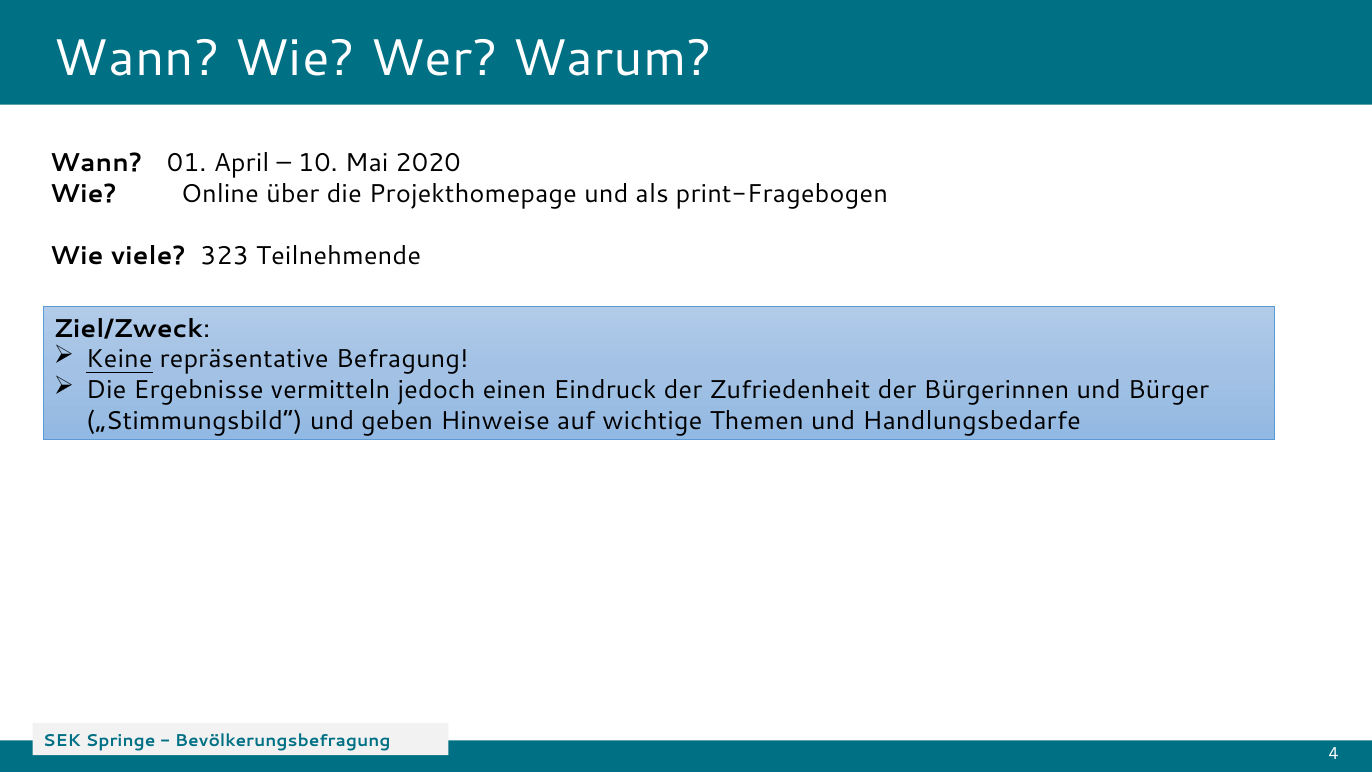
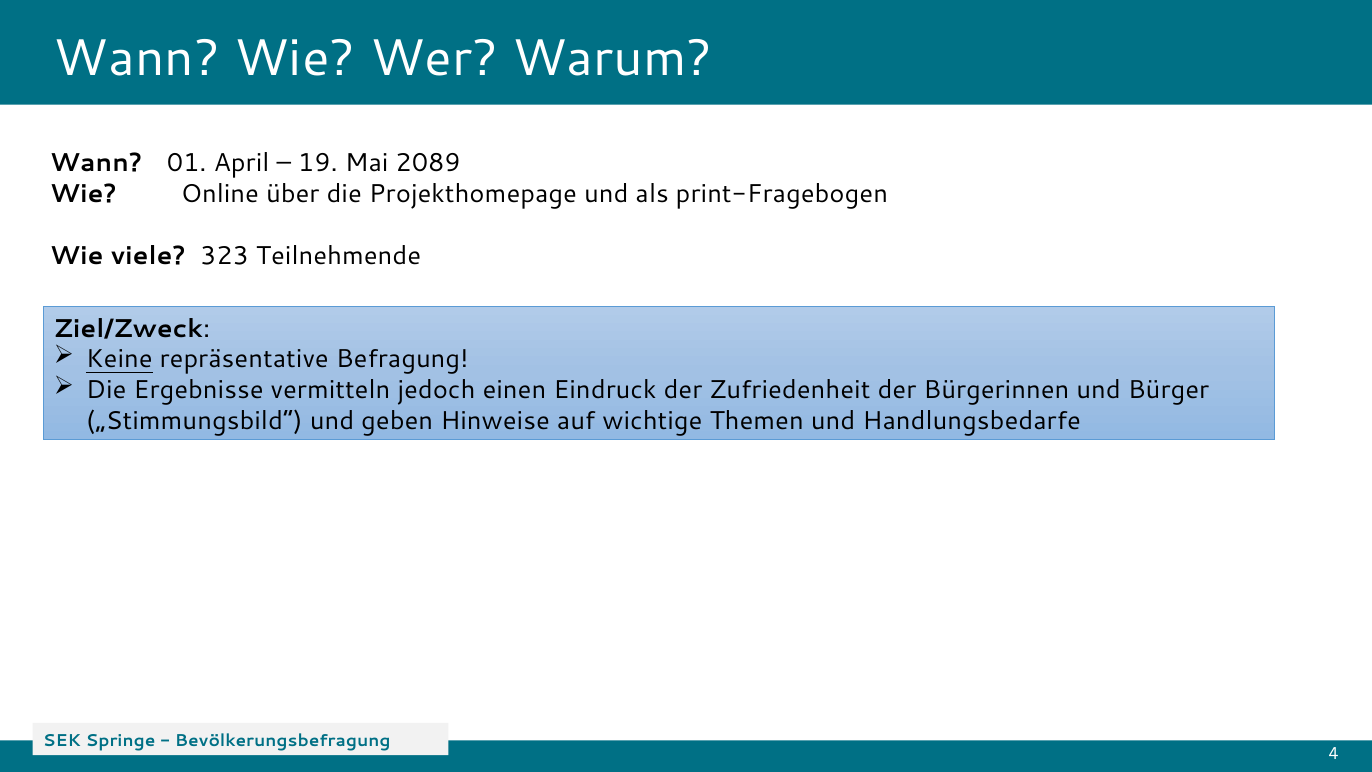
10: 10 -> 19 (318, 163)
2020: 2020 -> 2089 (428, 163)
